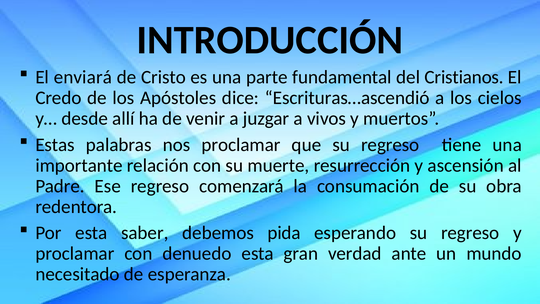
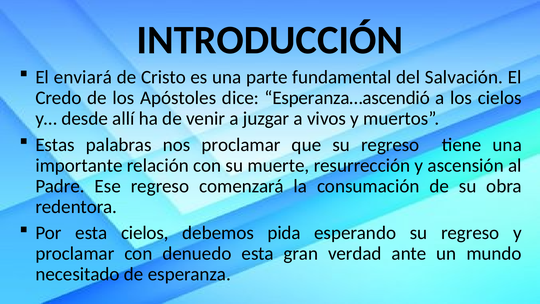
Cristianos: Cristianos -> Salvación (464, 77)
Escrituras…ascendió: Escrituras…ascendió -> Esperanza…ascendió (347, 98)
esta saber: saber -> cielos (145, 233)
